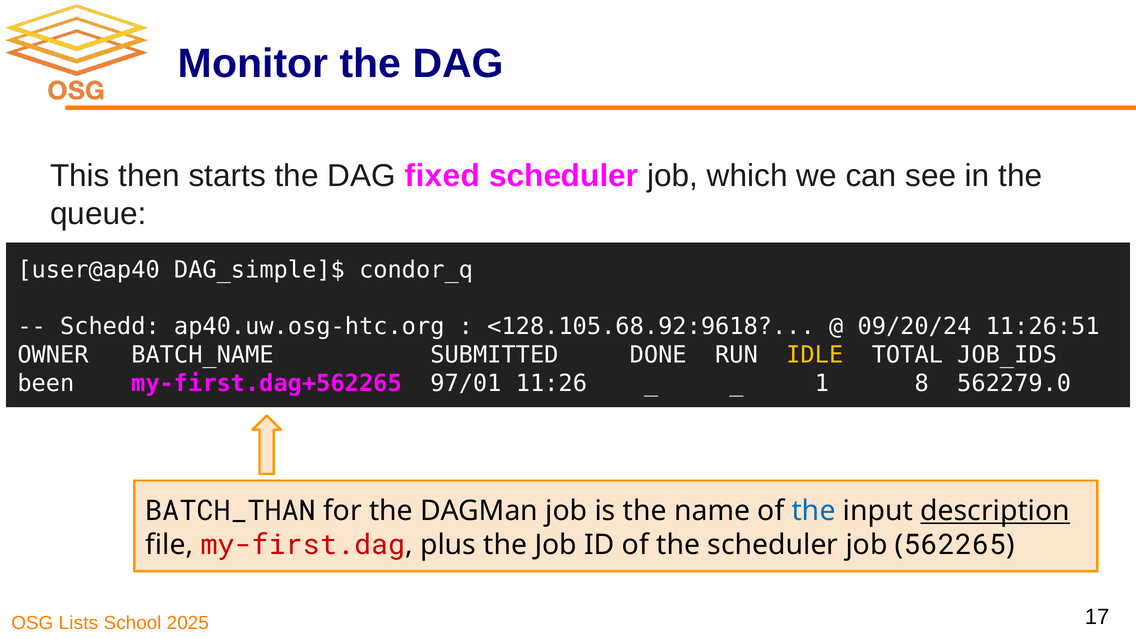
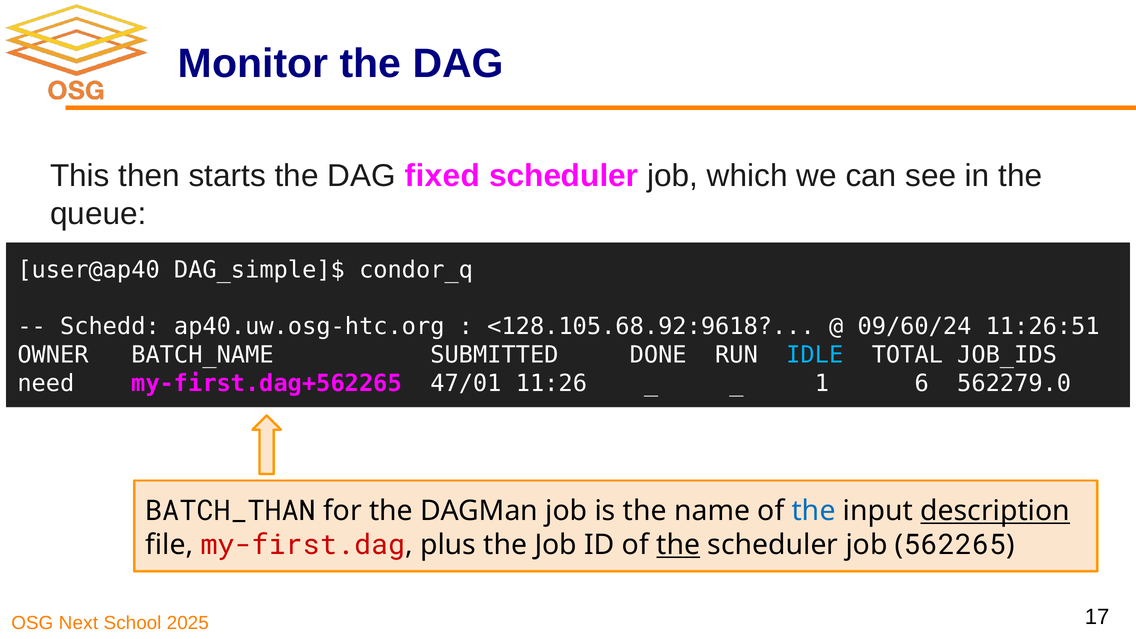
09/20/24: 09/20/24 -> 09/60/24 (914, 327)
IDLE colour: yellow -> light blue (815, 355)
been: been -> need (46, 383)
97/01: 97/01 -> 47/01 (466, 383)
8: 8 -> 6 (922, 383)
the underline: none -> present (678, 545)
Lists: Lists -> Next (78, 623)
